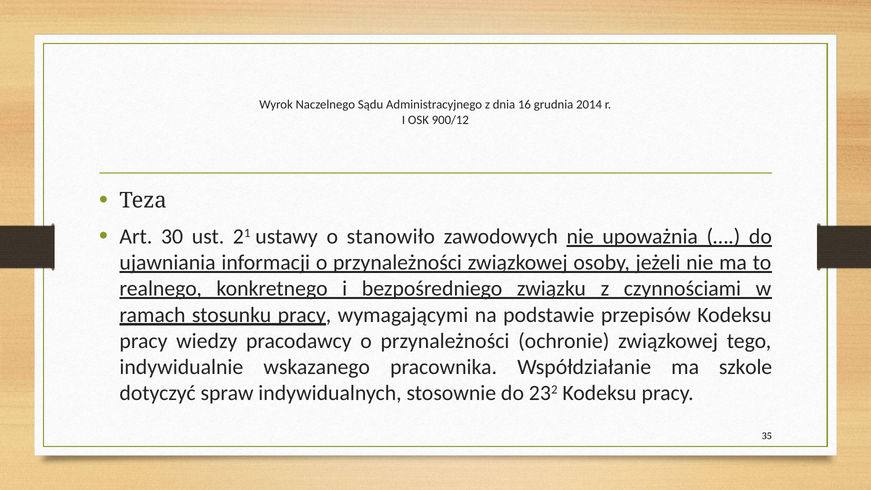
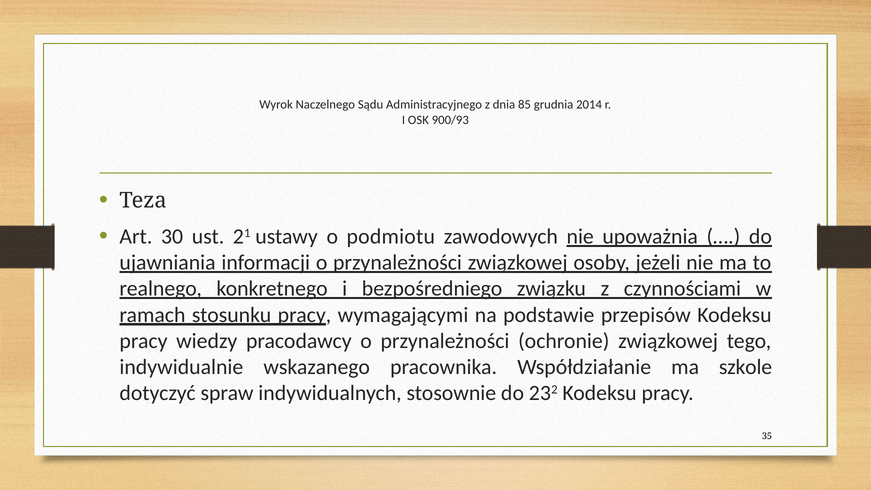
16: 16 -> 85 (524, 105)
900/12: 900/12 -> 900/93 (450, 120)
stanowiło: stanowiło -> podmiotu (391, 236)
